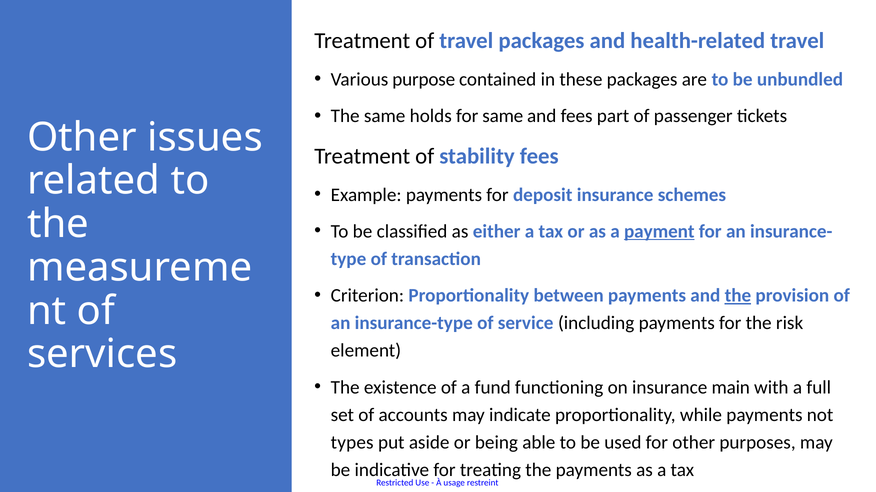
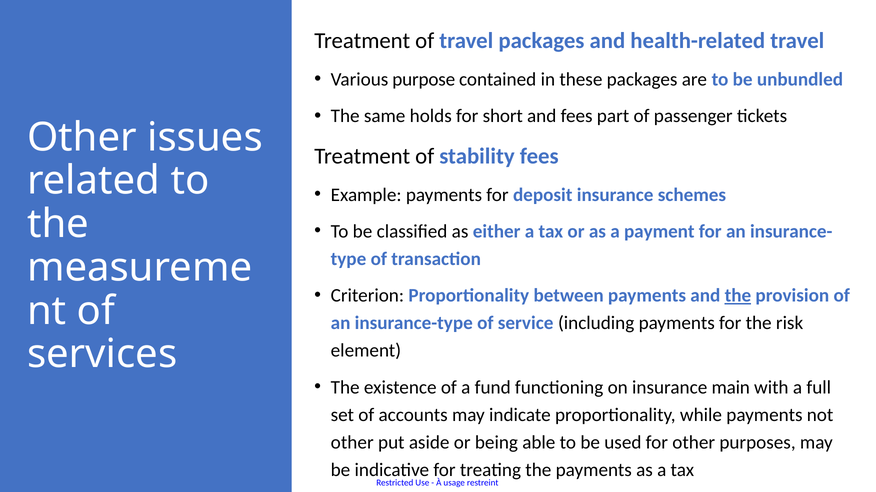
for same: same -> short (503, 116)
payment underline: present -> none (659, 232)
types: types -> other (352, 443)
